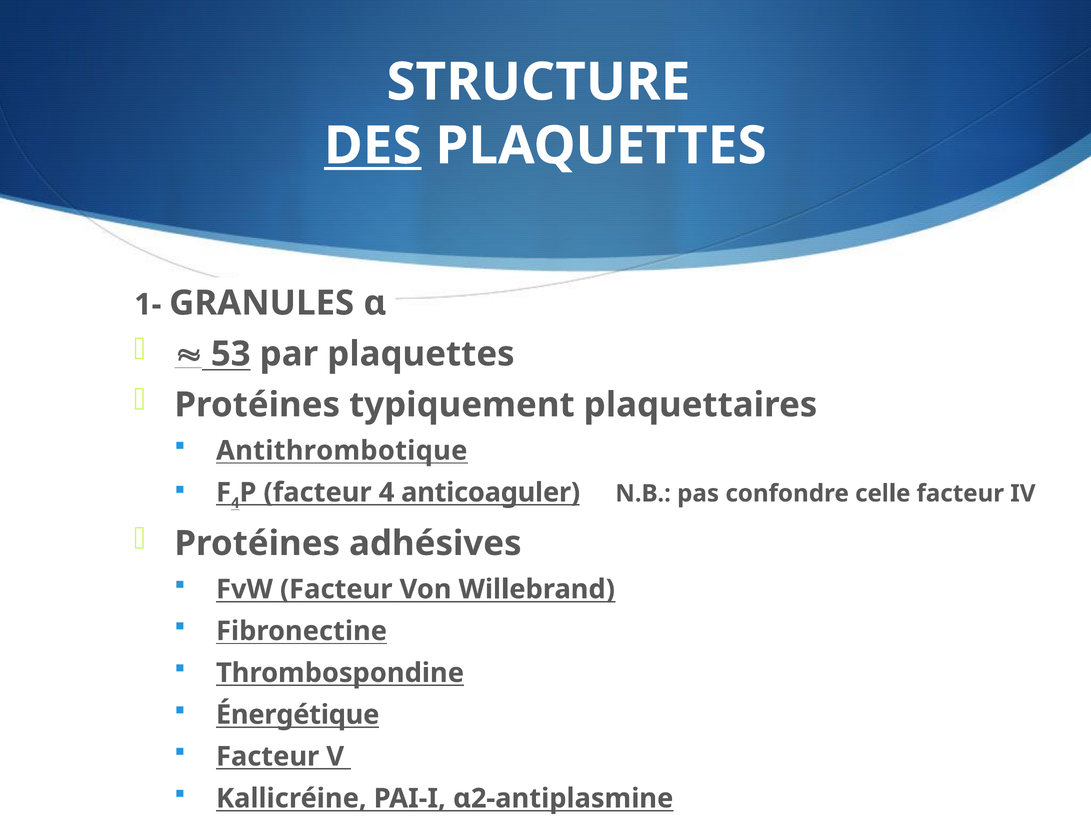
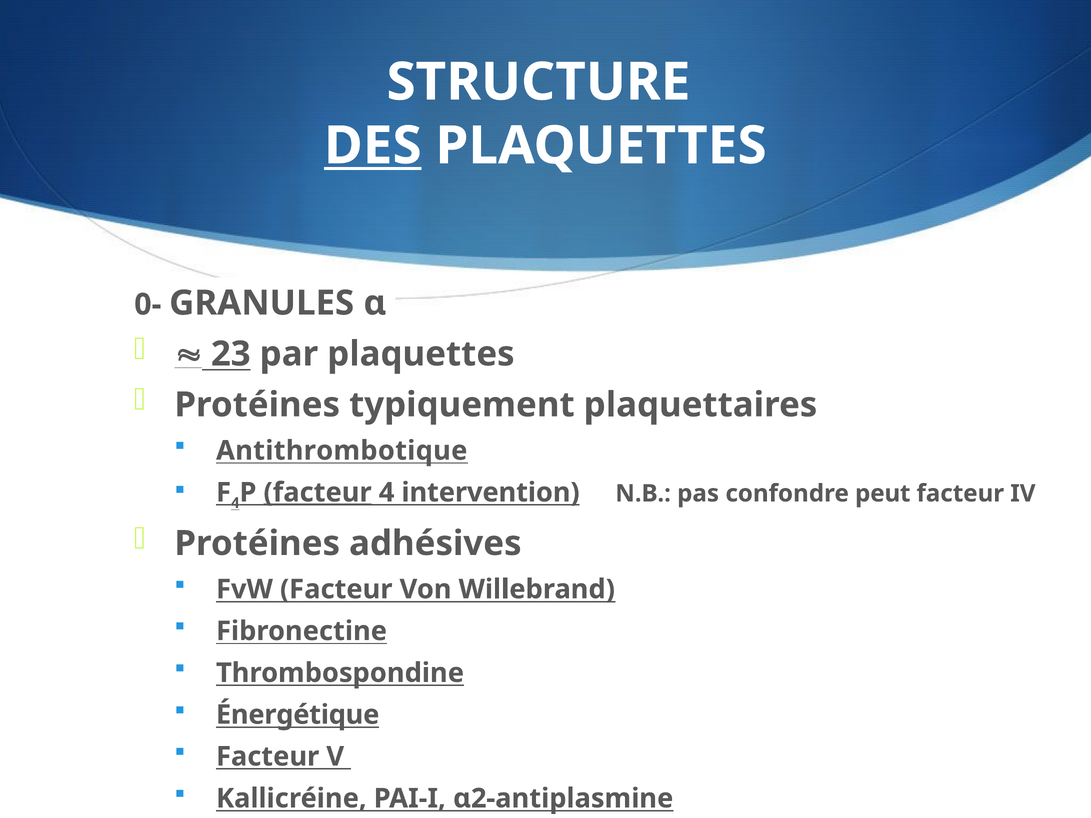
1-: 1- -> 0- (148, 305)
53: 53 -> 23 (231, 354)
facteur underline: none -> present (318, 493)
anticoaguler: anticoaguler -> intervention (491, 493)
celle: celle -> peut (883, 494)
